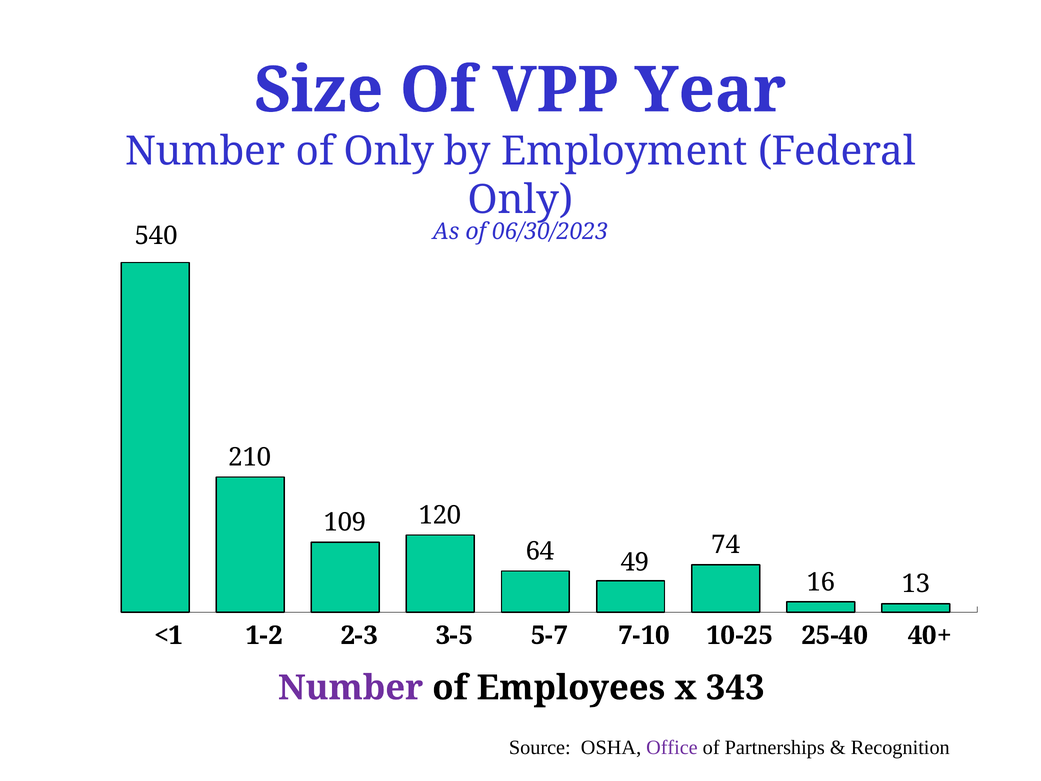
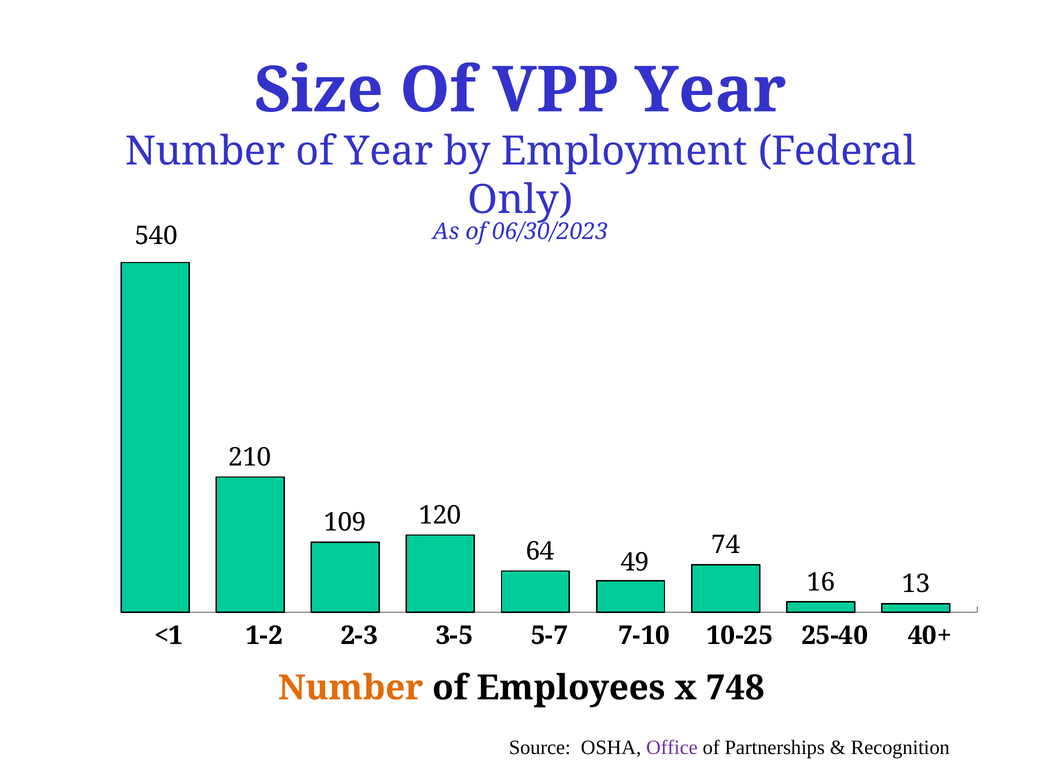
of Only: Only -> Year (389, 151)
Number colour: purple -> orange (351, 688)
343: 343 -> 748 (735, 688)
